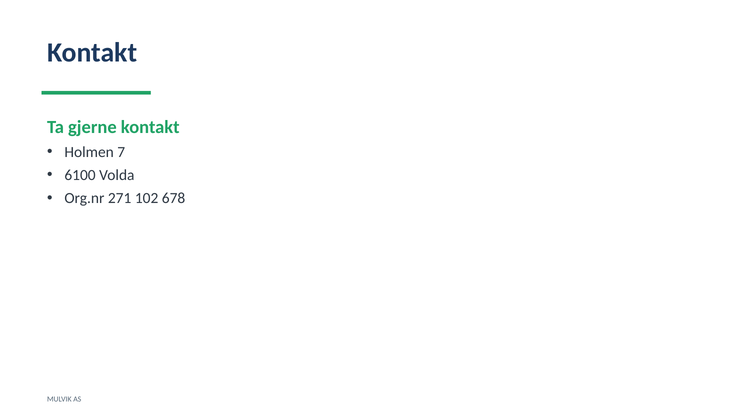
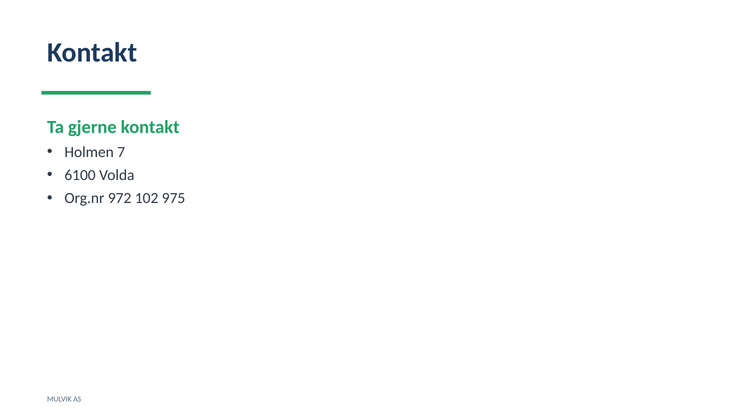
271: 271 -> 972 (120, 198)
678: 678 -> 975 (174, 198)
